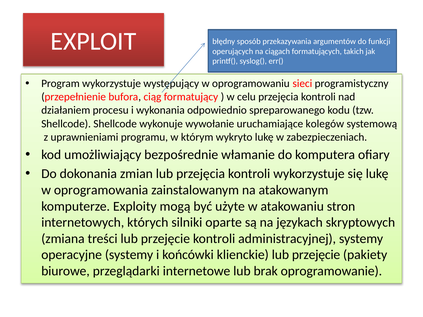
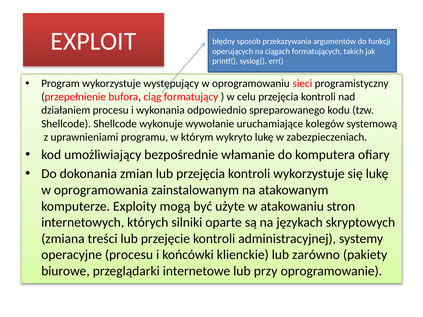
operacyjne systemy: systemy -> procesu (129, 255)
klienckie lub przejęcie: przejęcie -> zarówno (316, 255)
brak: brak -> przy (266, 271)
